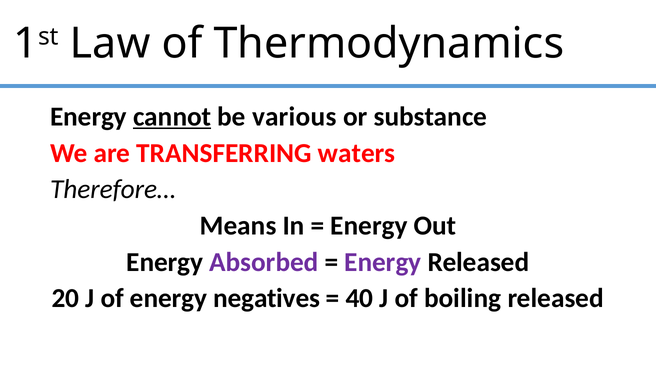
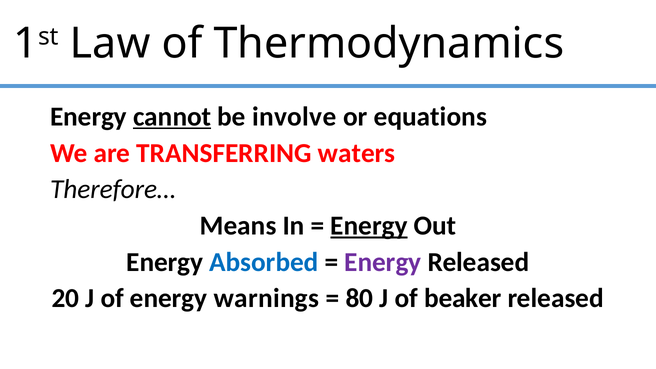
various: various -> involve (294, 117)
substance: substance -> equations (430, 117)
Energy underline: none -> present (369, 226)
Absorbed colour: purple -> blue (264, 262)
negatives: negatives -> warnings (266, 298)
40: 40 -> 80 (359, 298)
boiling: boiling -> beaker (463, 298)
